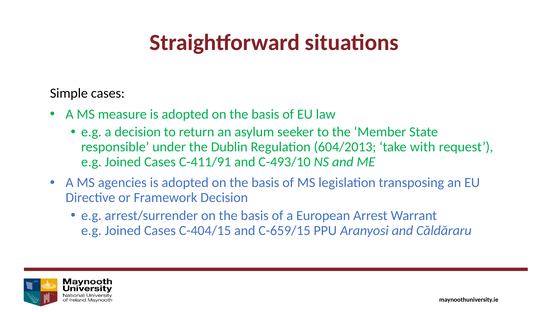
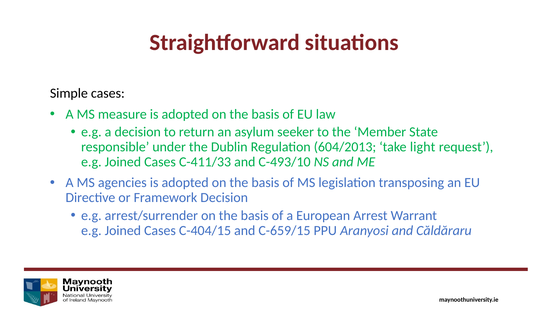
with: with -> light (423, 147)
C-411/91: C-411/91 -> C-411/33 (205, 162)
